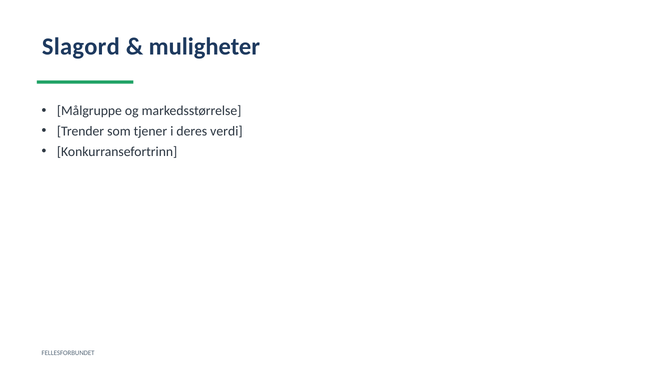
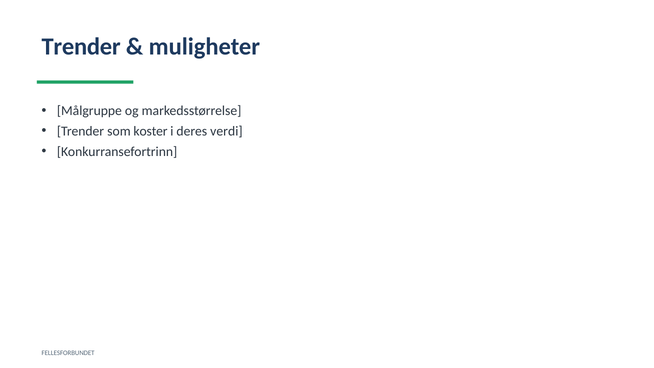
Slagord: Slagord -> Trender (81, 47)
tjener: tjener -> koster (151, 131)
